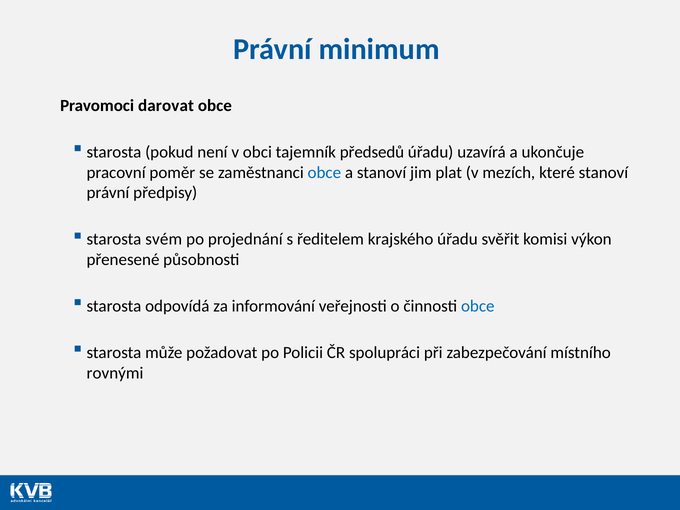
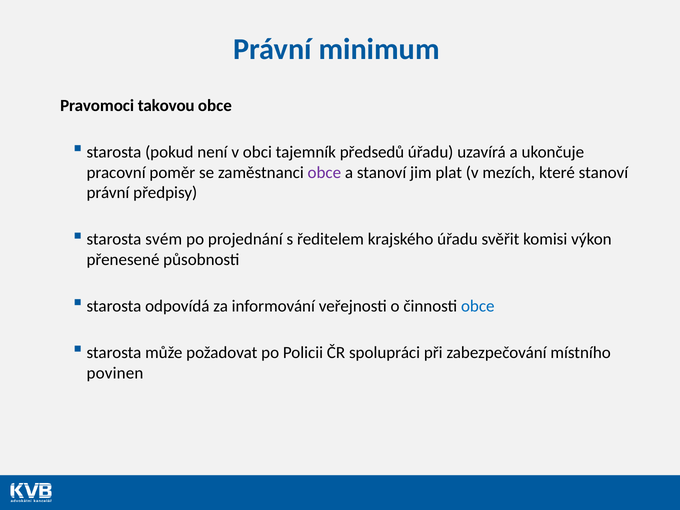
darovat: darovat -> takovou (166, 106)
obce colour: blue -> purple (324, 172)
rovnými: rovnými -> povinen (115, 373)
